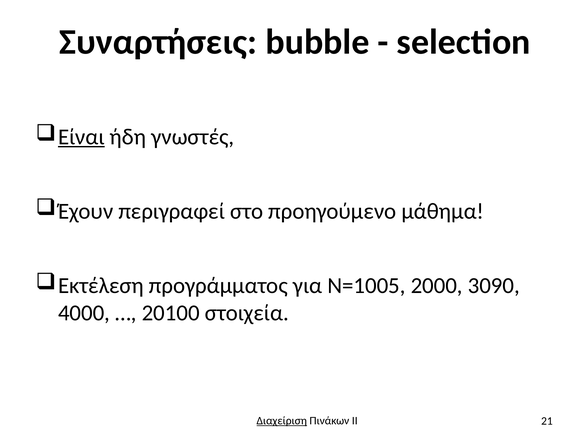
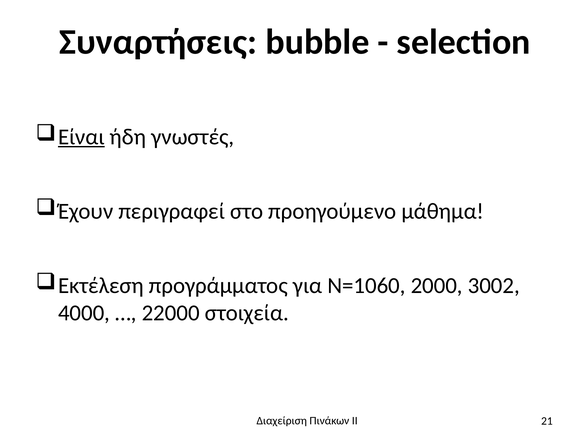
N=1005: N=1005 -> N=1060 (366, 286)
3090: 3090 -> 3002 (494, 286)
20100: 20100 -> 22000 (171, 313)
Διαχείριση underline: present -> none (282, 421)
